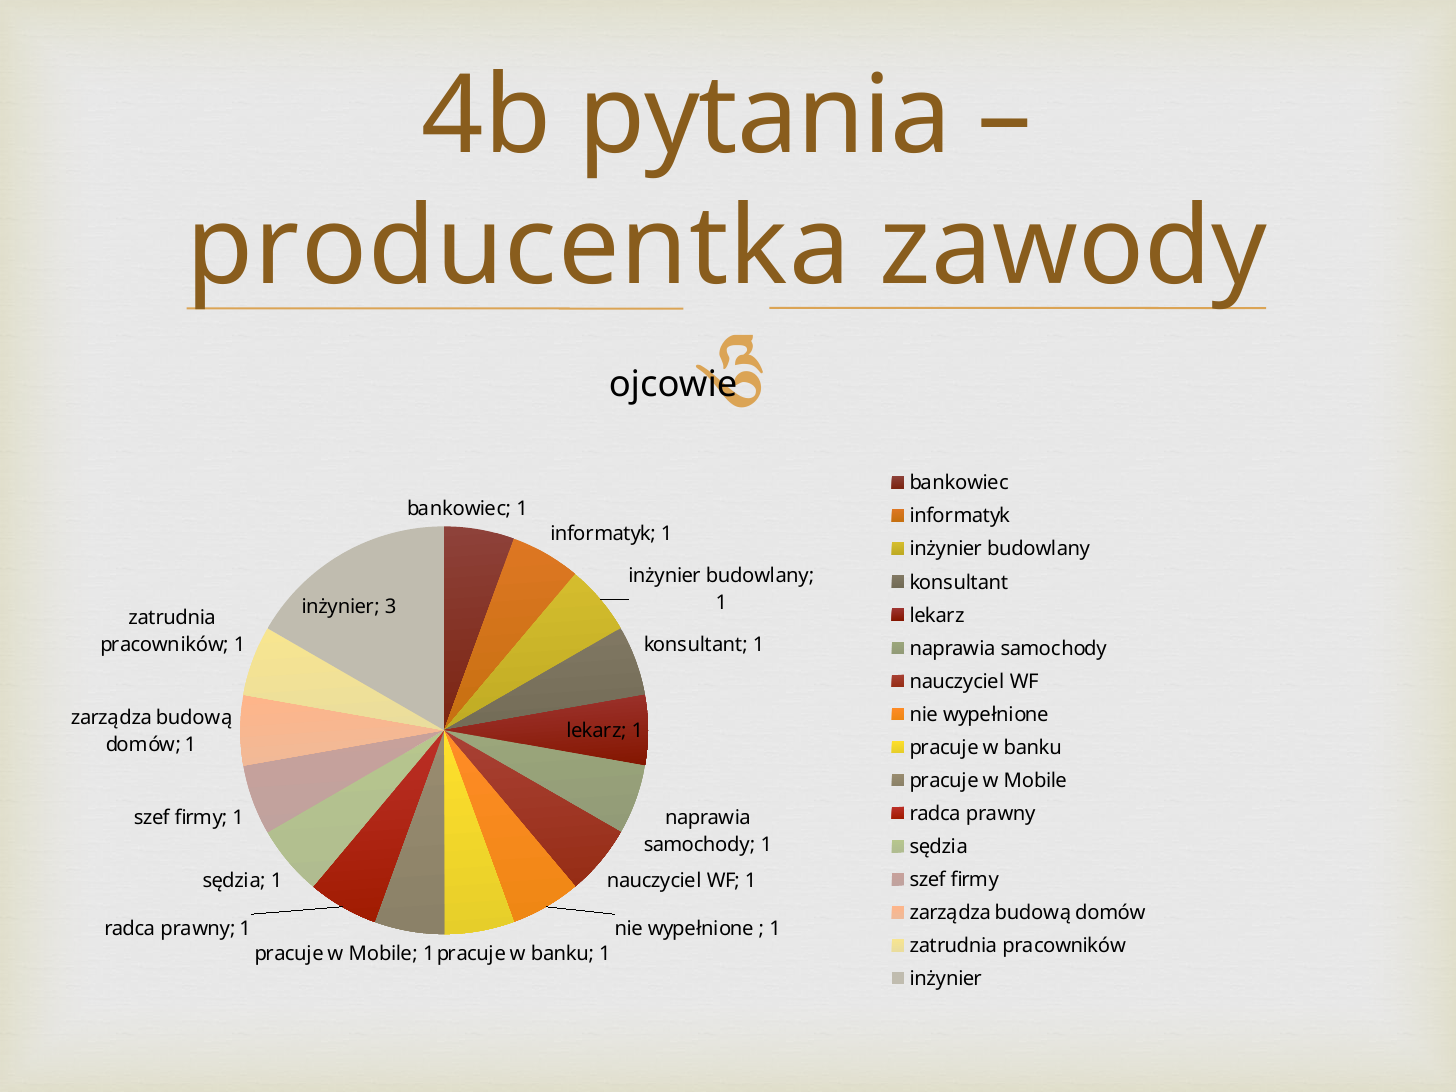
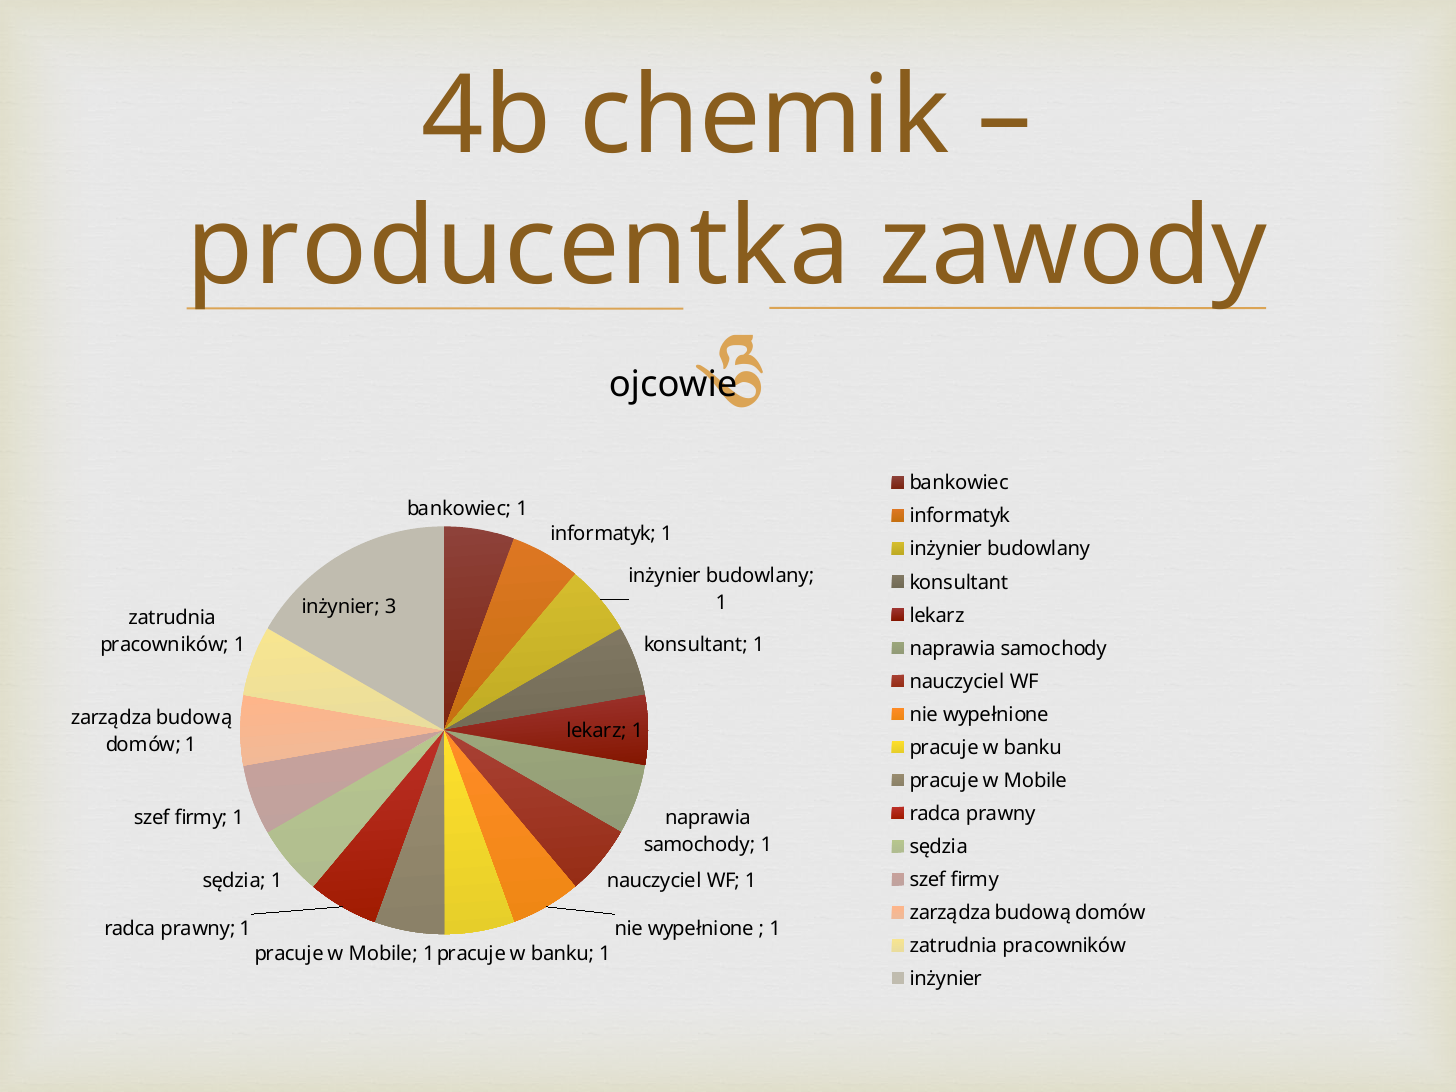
pytania: pytania -> chemik (765, 117)
